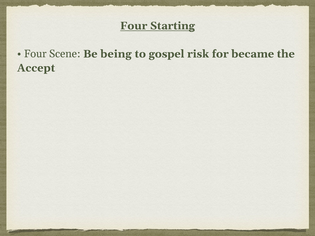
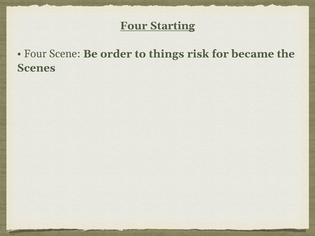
being: being -> order (116, 54)
gospel: gospel -> things (166, 54)
Accept: Accept -> Scenes (36, 68)
